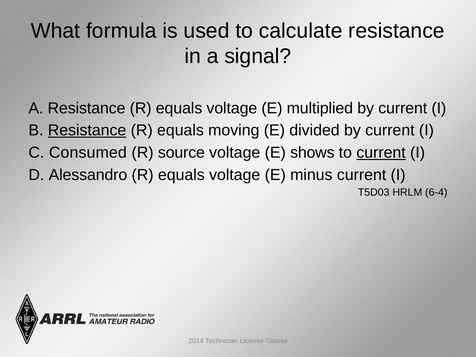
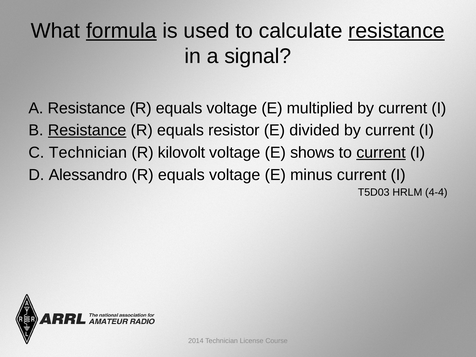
formula underline: none -> present (121, 31)
resistance underline: none -> present (397, 31)
moving: moving -> resistor (234, 130)
C Consumed: Consumed -> Technician (88, 153)
source: source -> kilovolt (181, 153)
6-4: 6-4 -> 4-4 (436, 192)
